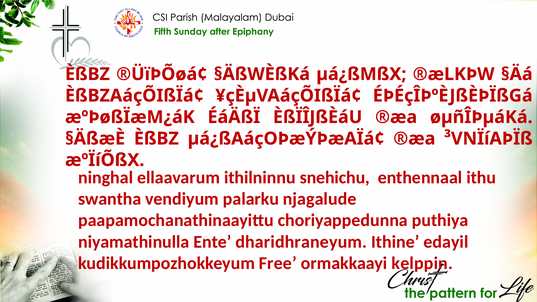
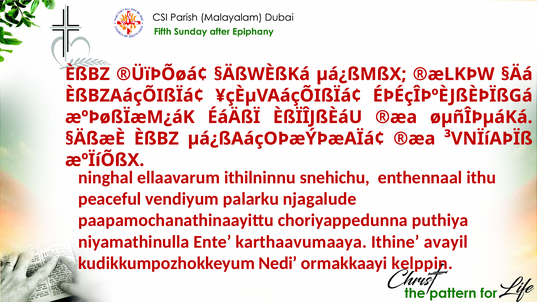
swantha: swantha -> peaceful (110, 199)
dharidhraneyum: dharidhraneyum -> karthaavumaaya (301, 242)
edayil: edayil -> avayil (446, 242)
Free: Free -> Nedi (278, 263)
